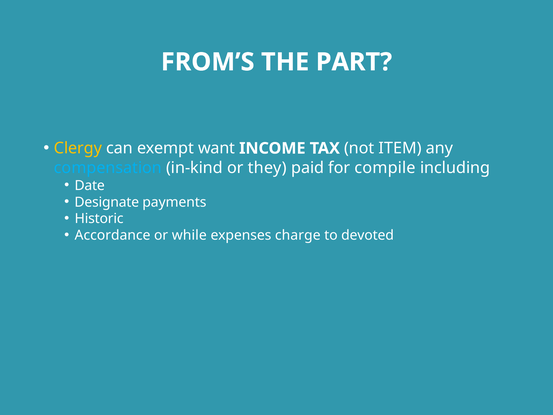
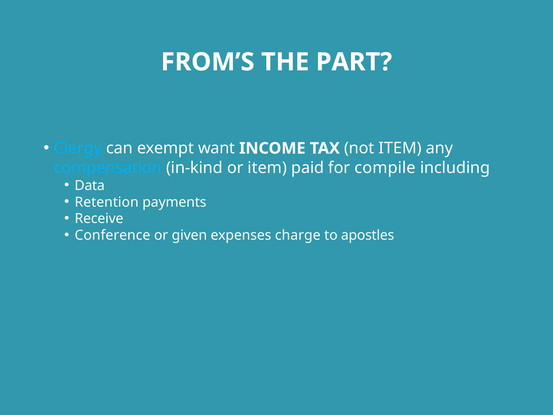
Clergy colour: yellow -> light blue (78, 148)
or they: they -> item (267, 168)
Date: Date -> Data (90, 185)
Designate: Designate -> Retention (107, 202)
Historic: Historic -> Receive (99, 219)
Accordance: Accordance -> Conference (113, 235)
while: while -> given (189, 235)
devoted: devoted -> apostles (368, 235)
